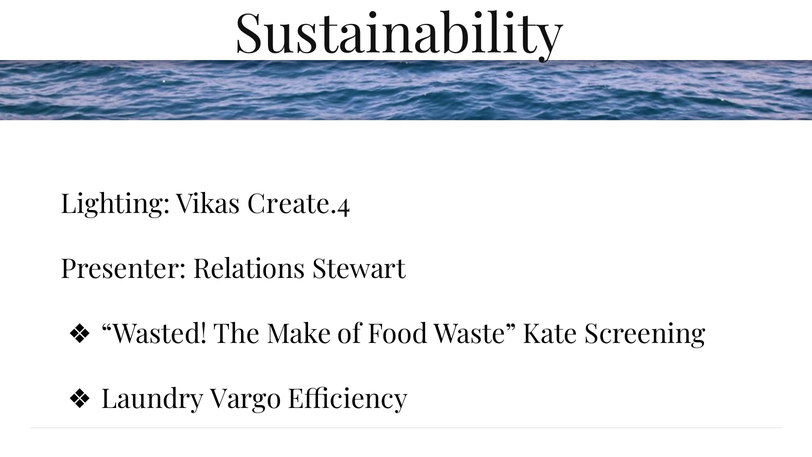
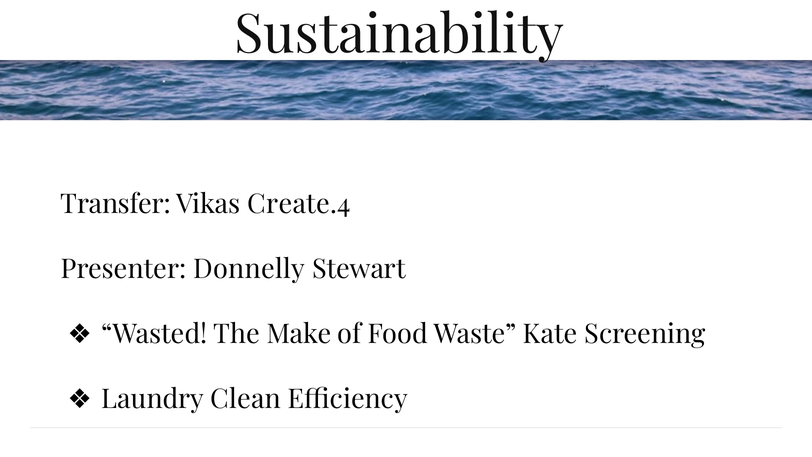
Lighting: Lighting -> Transfer (116, 204)
Relations: Relations -> Donnelly (249, 269)
Vargo: Vargo -> Clean (246, 399)
